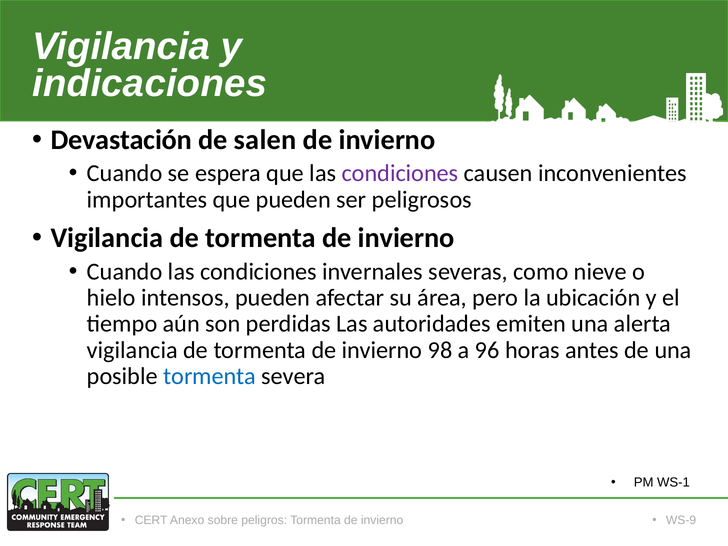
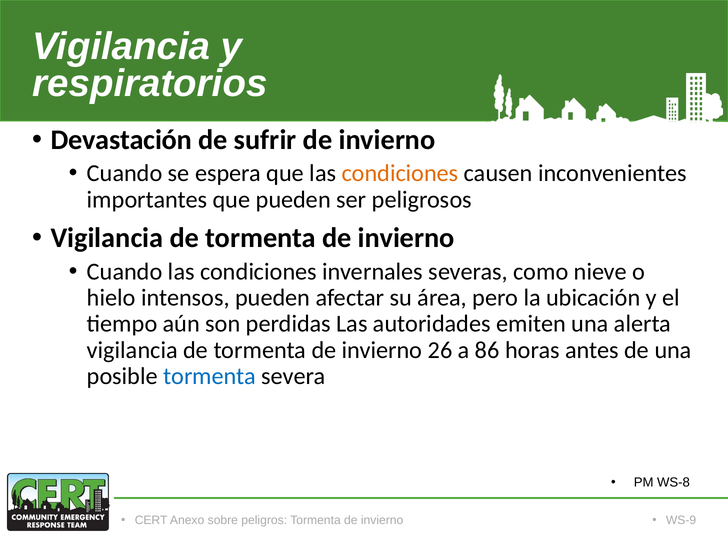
indicaciones: indicaciones -> respiratorios (150, 84)
salen: salen -> sufrir (265, 140)
condiciones colour: purple -> orange (400, 173)
98: 98 -> 26 (440, 350)
96: 96 -> 86 (487, 350)
WS-1: WS-1 -> WS-8 (673, 482)
